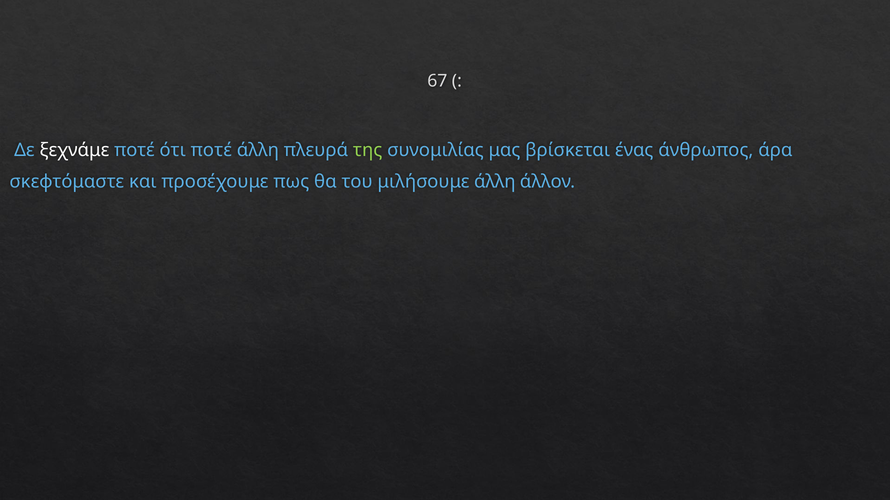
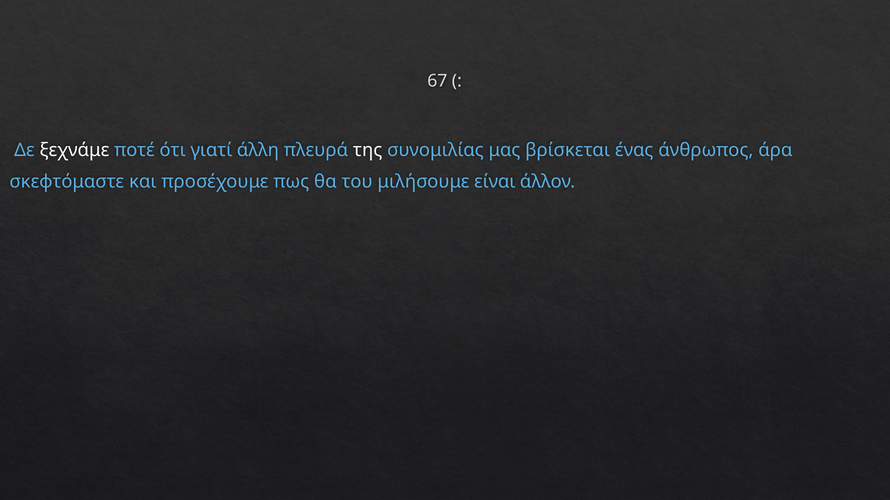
ότι ποτέ: ποτέ -> γιατί (211, 150)
της colour: light green -> white (368, 150)
μιλήσουμε άλλη: άλλη -> είναι (495, 182)
